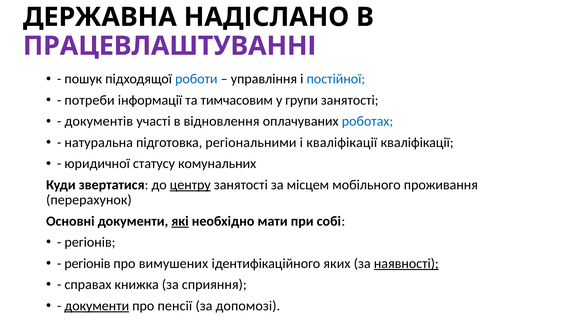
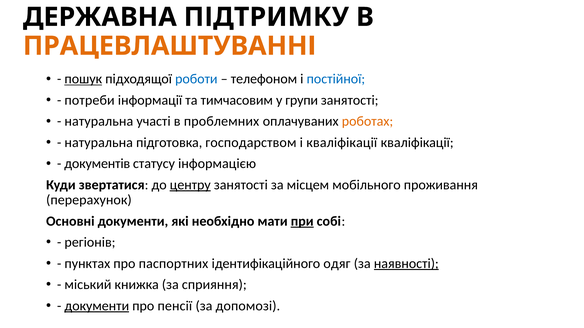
НАДІСЛАНО: НАДІСЛАНО -> ПІДТРИМКУ (266, 17)
ПРАЦЕВЛАШТУВАННІ colour: purple -> orange (170, 46)
пошук underline: none -> present (83, 79)
управління: управління -> телефоном (264, 79)
документів: документів -> натуральна (99, 122)
відновлення: відновлення -> проблемних (222, 122)
роботах colour: blue -> orange (367, 122)
регіональними: регіональними -> господарством (251, 143)
юридичної: юридичної -> документів (97, 164)
комунальних: комунальних -> інформацією (217, 164)
які underline: present -> none (180, 221)
при underline: none -> present (302, 221)
регіонів: регіонів -> пунктах (87, 264)
вимушених: вимушених -> паспортних (173, 264)
яких: яких -> одяг (337, 264)
справах: справах -> міський (88, 285)
